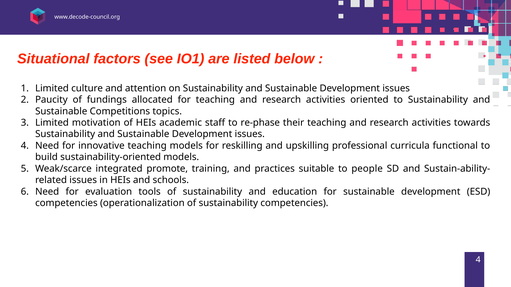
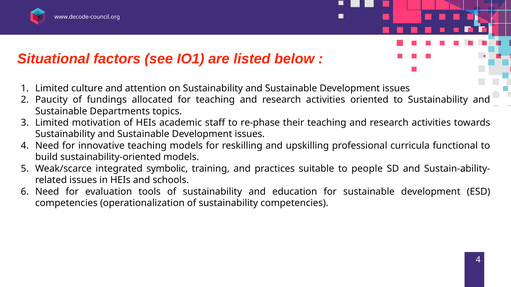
Competitions: Competitions -> Departments (120, 111)
promote: promote -> symbolic (167, 169)
